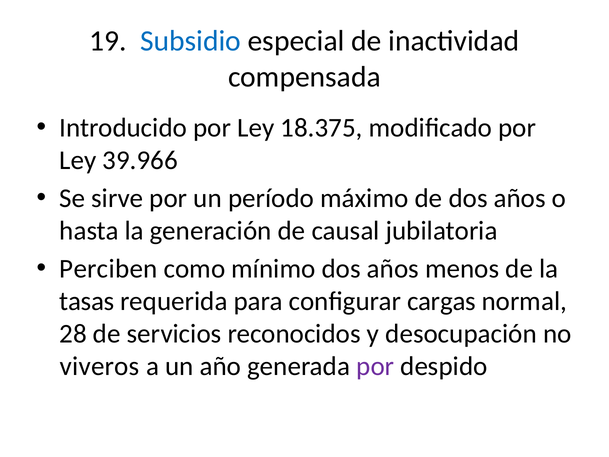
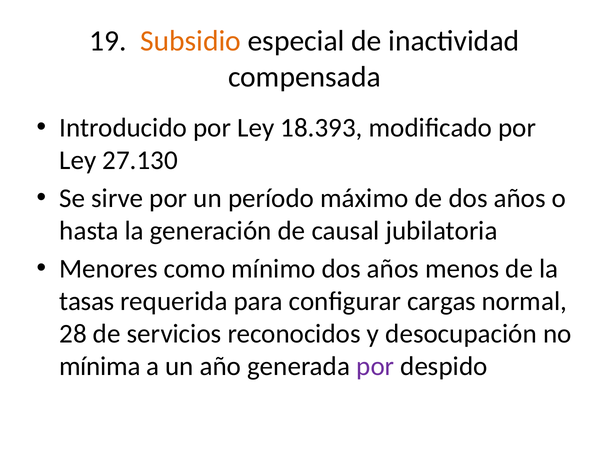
Subsidio colour: blue -> orange (191, 41)
18.375: 18.375 -> 18.393 (321, 128)
39.966: 39.966 -> 27.130 (140, 160)
Perciben: Perciben -> Menores (109, 269)
viveros: viveros -> mínima (100, 366)
